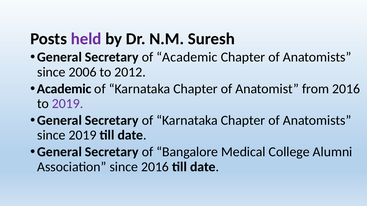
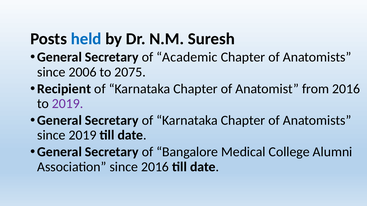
held colour: purple -> blue (86, 39)
2012: 2012 -> 2075 (130, 72)
Academic: Academic -> Recipient (64, 89)
